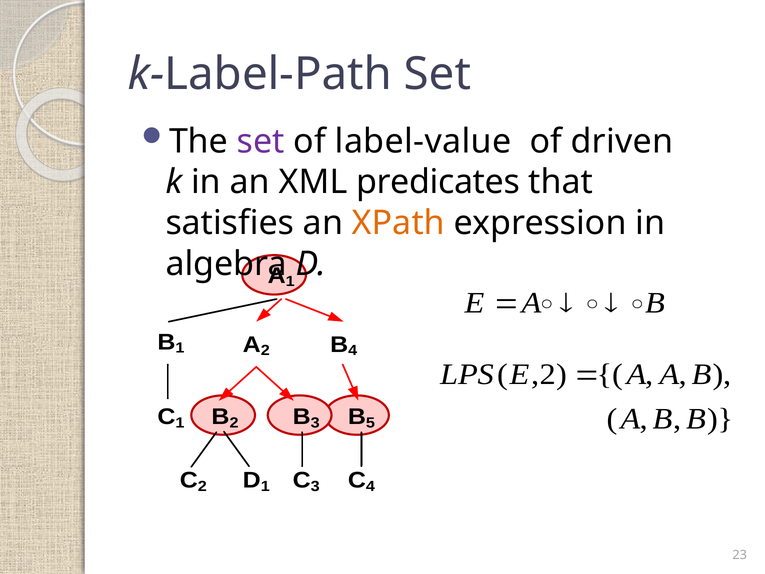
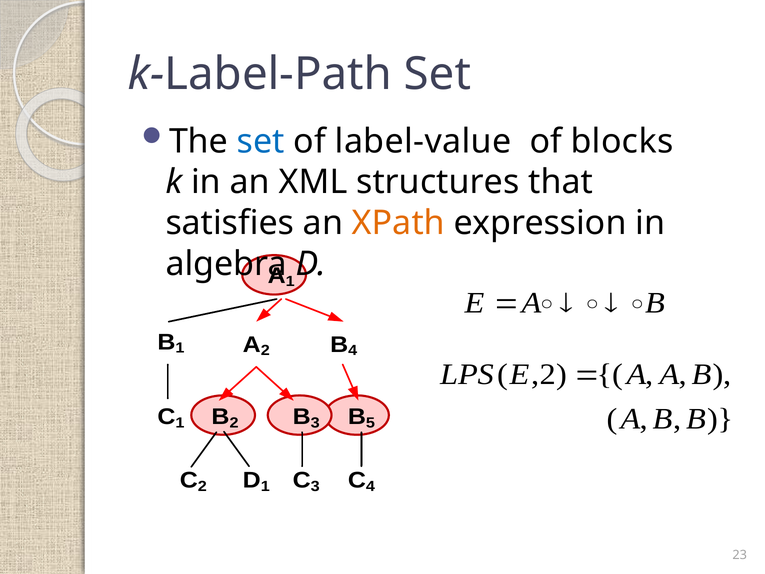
set colour: purple -> blue (261, 141)
driven: driven -> blocks (622, 141)
predicates: predicates -> structures (438, 182)
